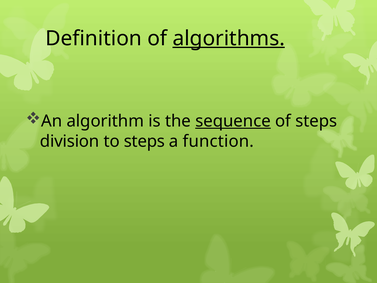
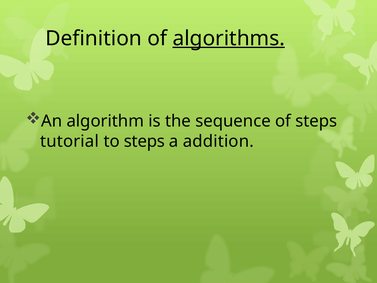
sequence underline: present -> none (233, 121)
division: division -> tutorial (69, 141)
function: function -> addition (218, 141)
